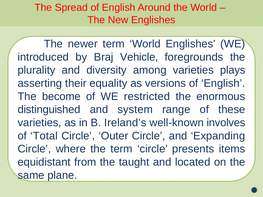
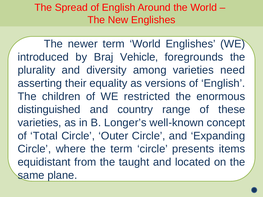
plays: plays -> need (233, 70)
become: become -> children (61, 97)
system: system -> country (135, 110)
Ireland’s: Ireland’s -> Longer’s (125, 123)
involves: involves -> concept (226, 123)
